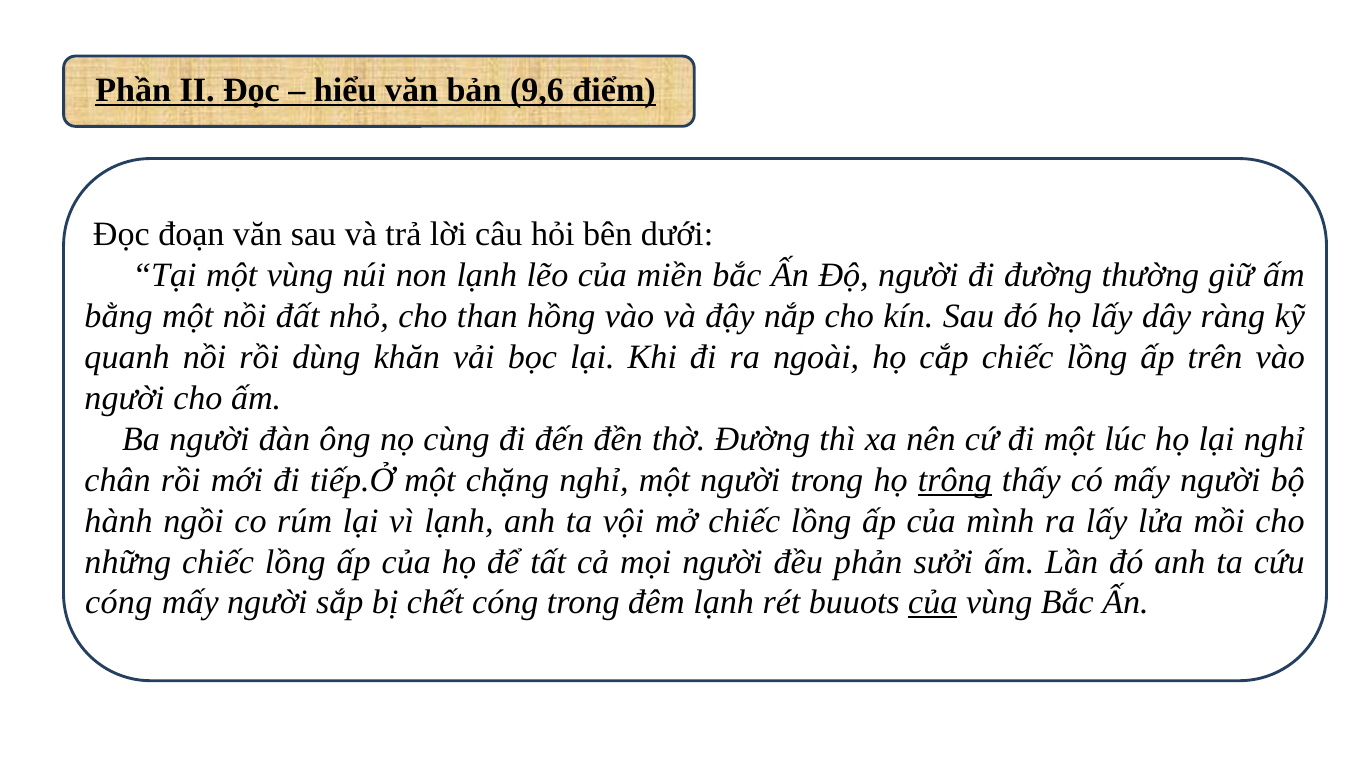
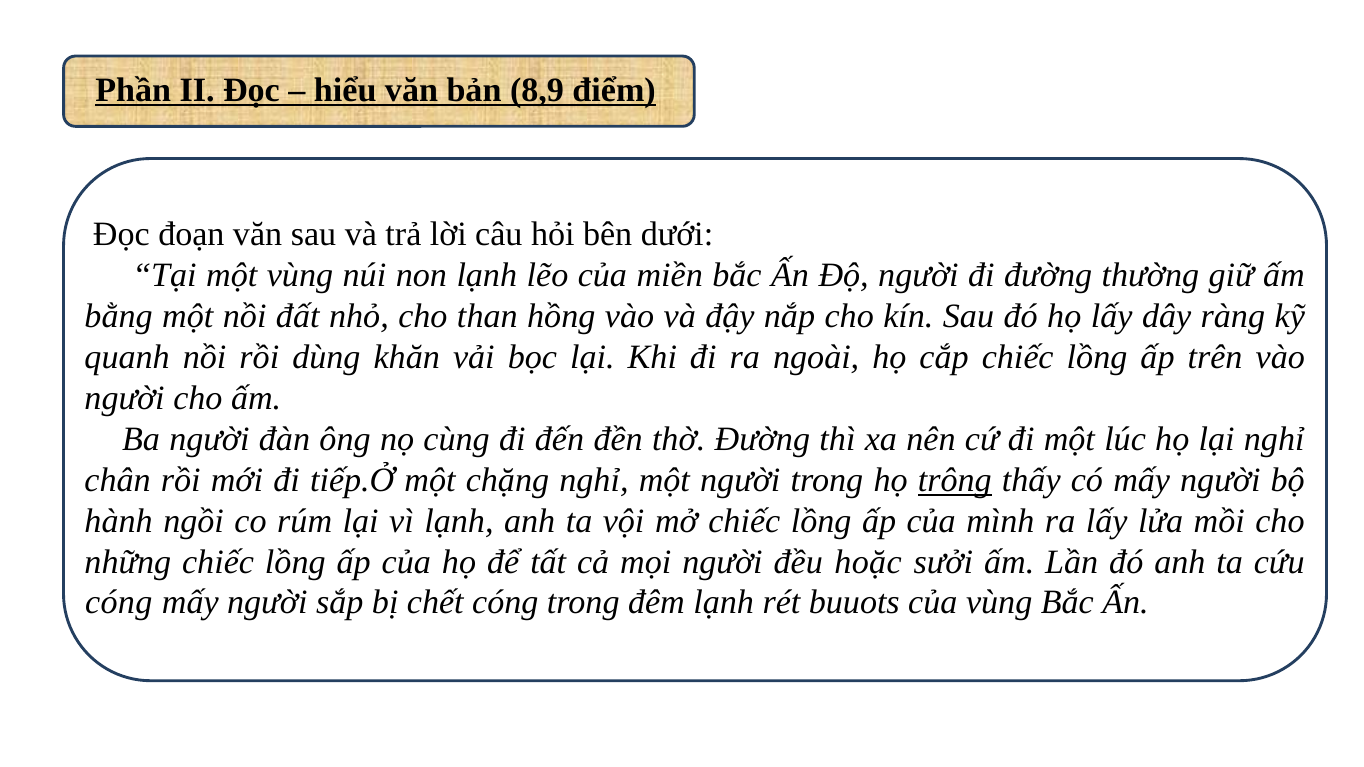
9,6: 9,6 -> 8,9 (537, 90)
phản: phản -> hoặc (868, 562)
của underline: present -> none (933, 603)
